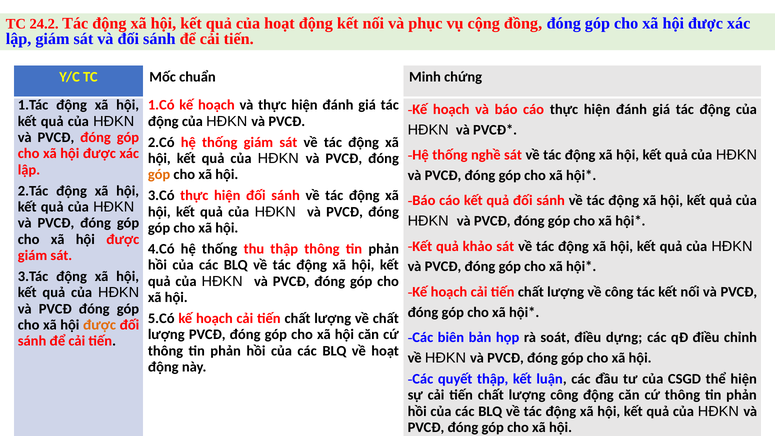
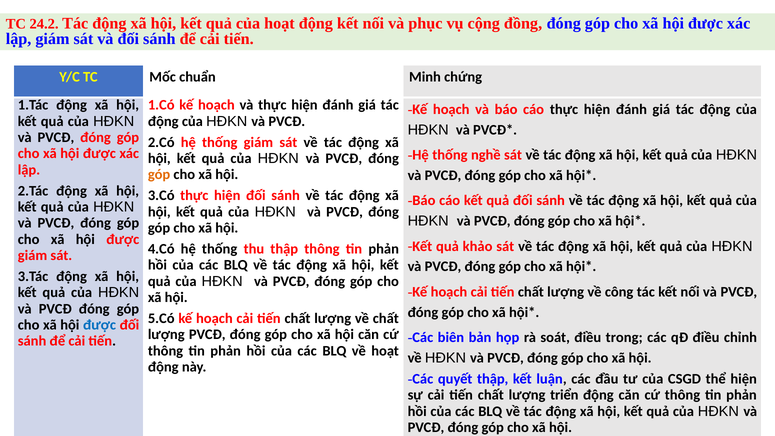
được colour: orange -> blue (100, 325)
dựng: dựng -> trong (624, 337)
lượng công: công -> triển (564, 395)
